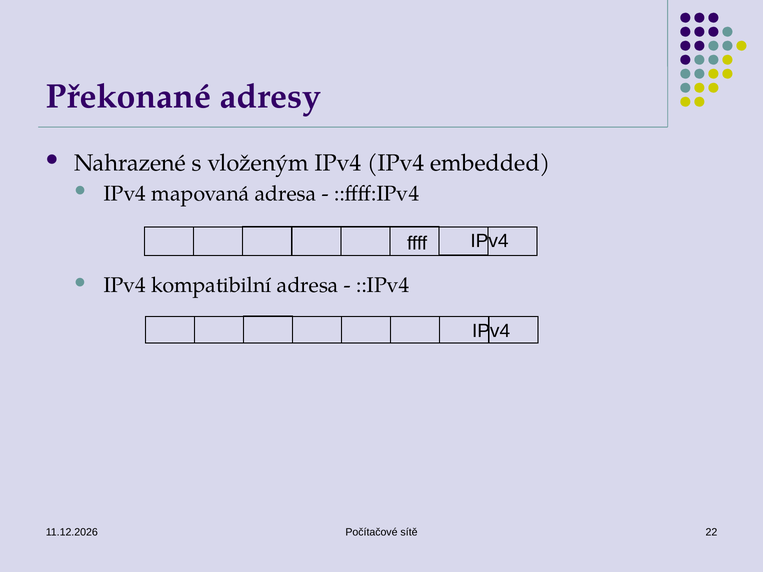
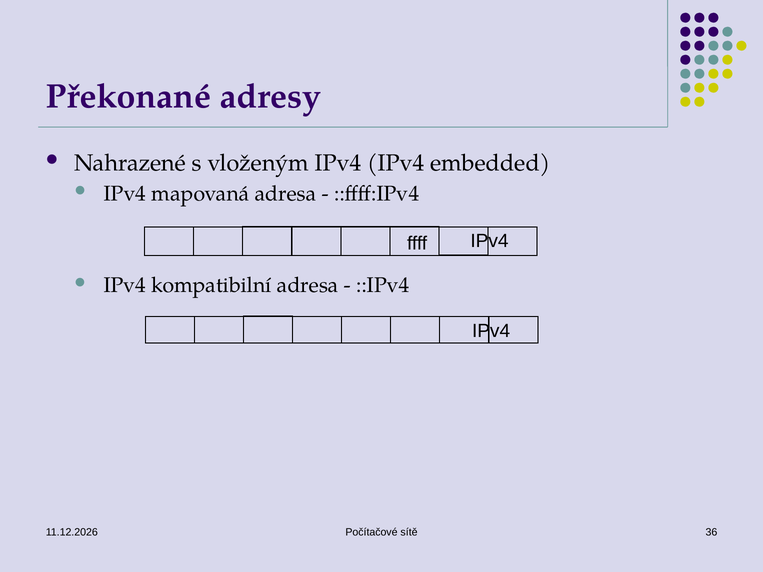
22: 22 -> 36 (711, 532)
